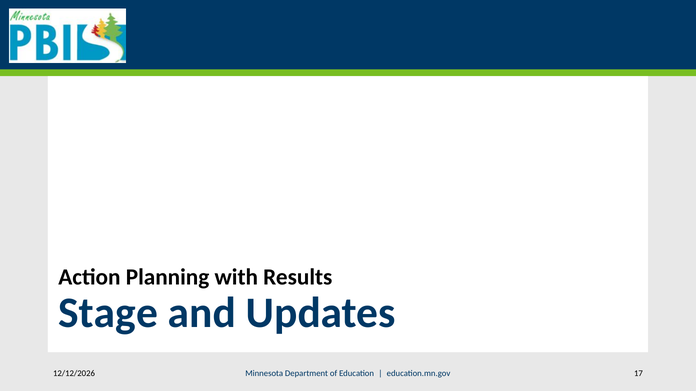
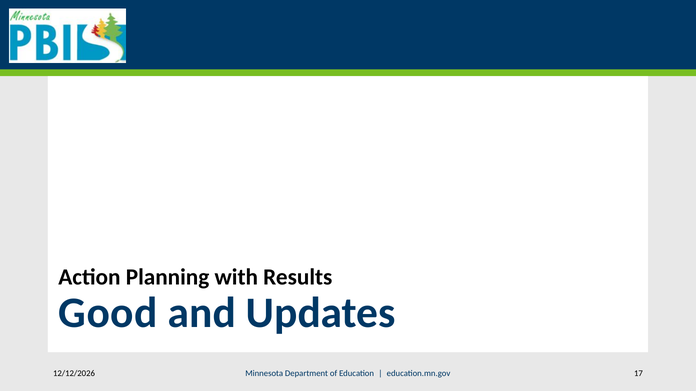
Stage: Stage -> Good (108, 313)
